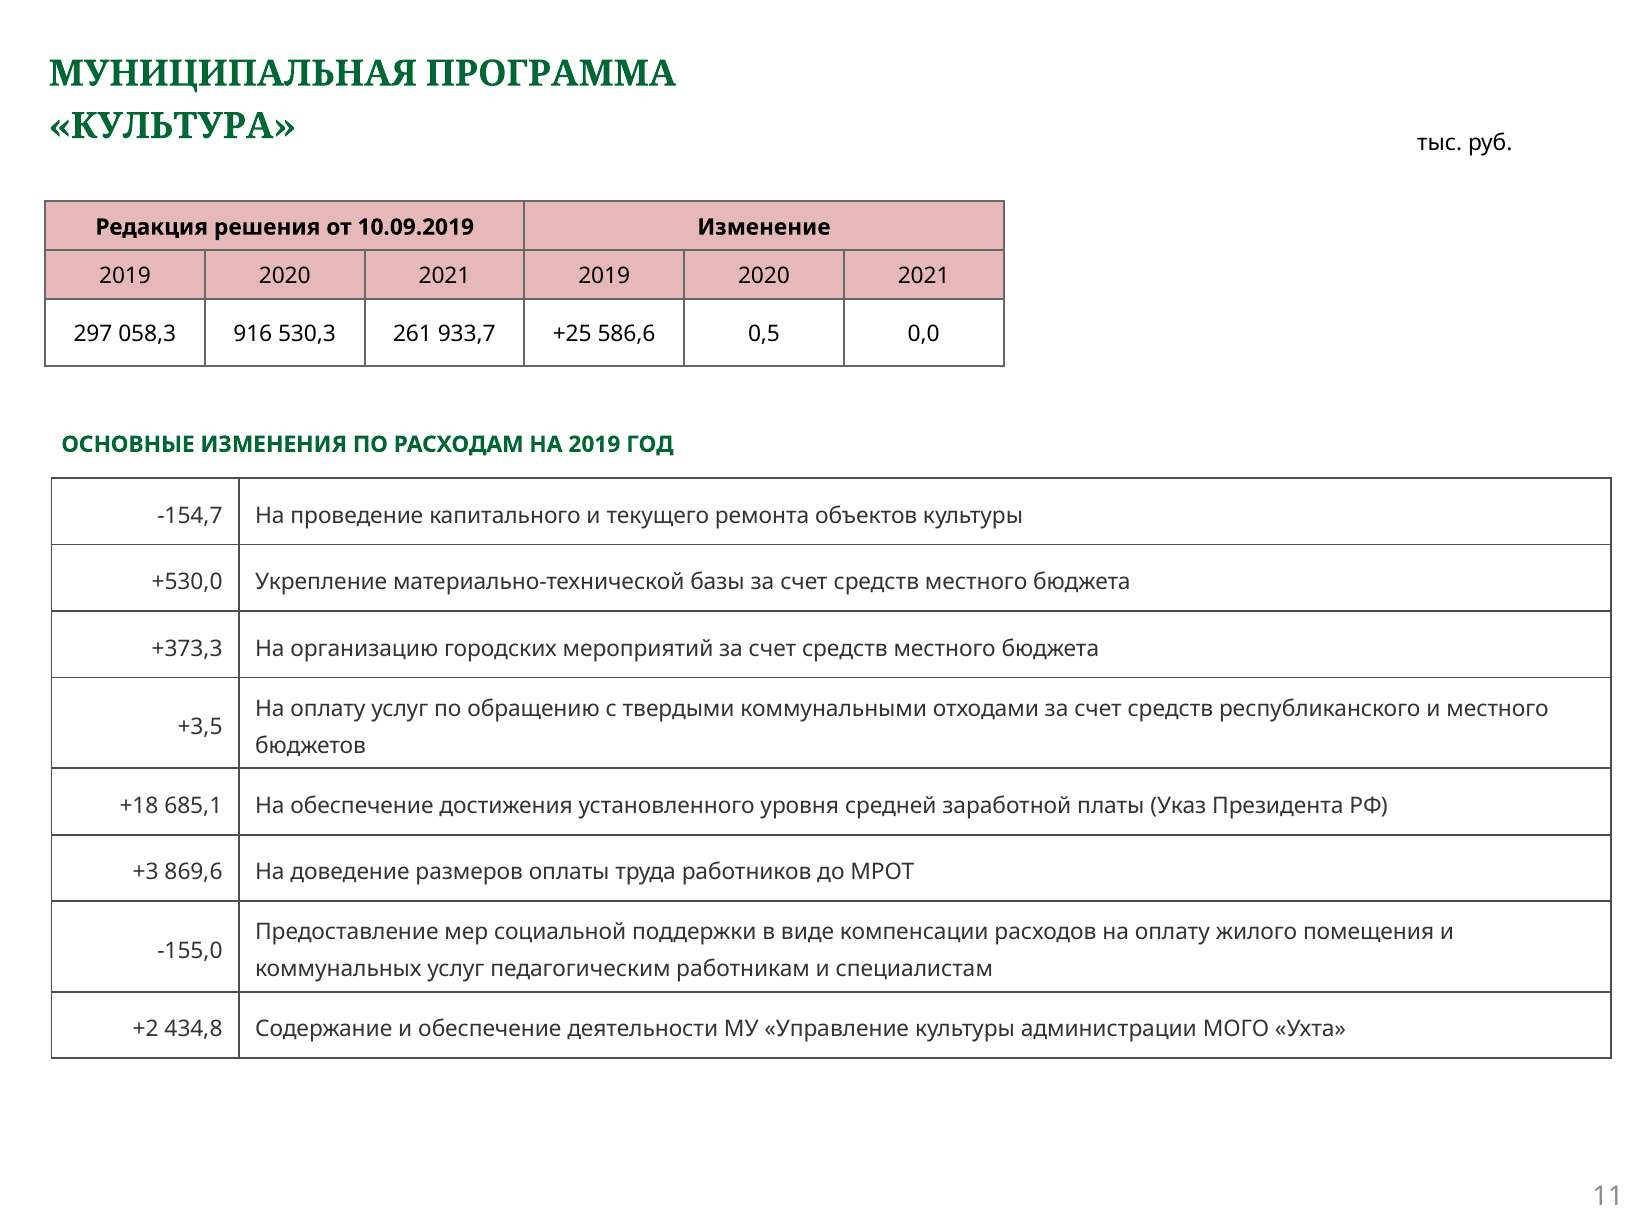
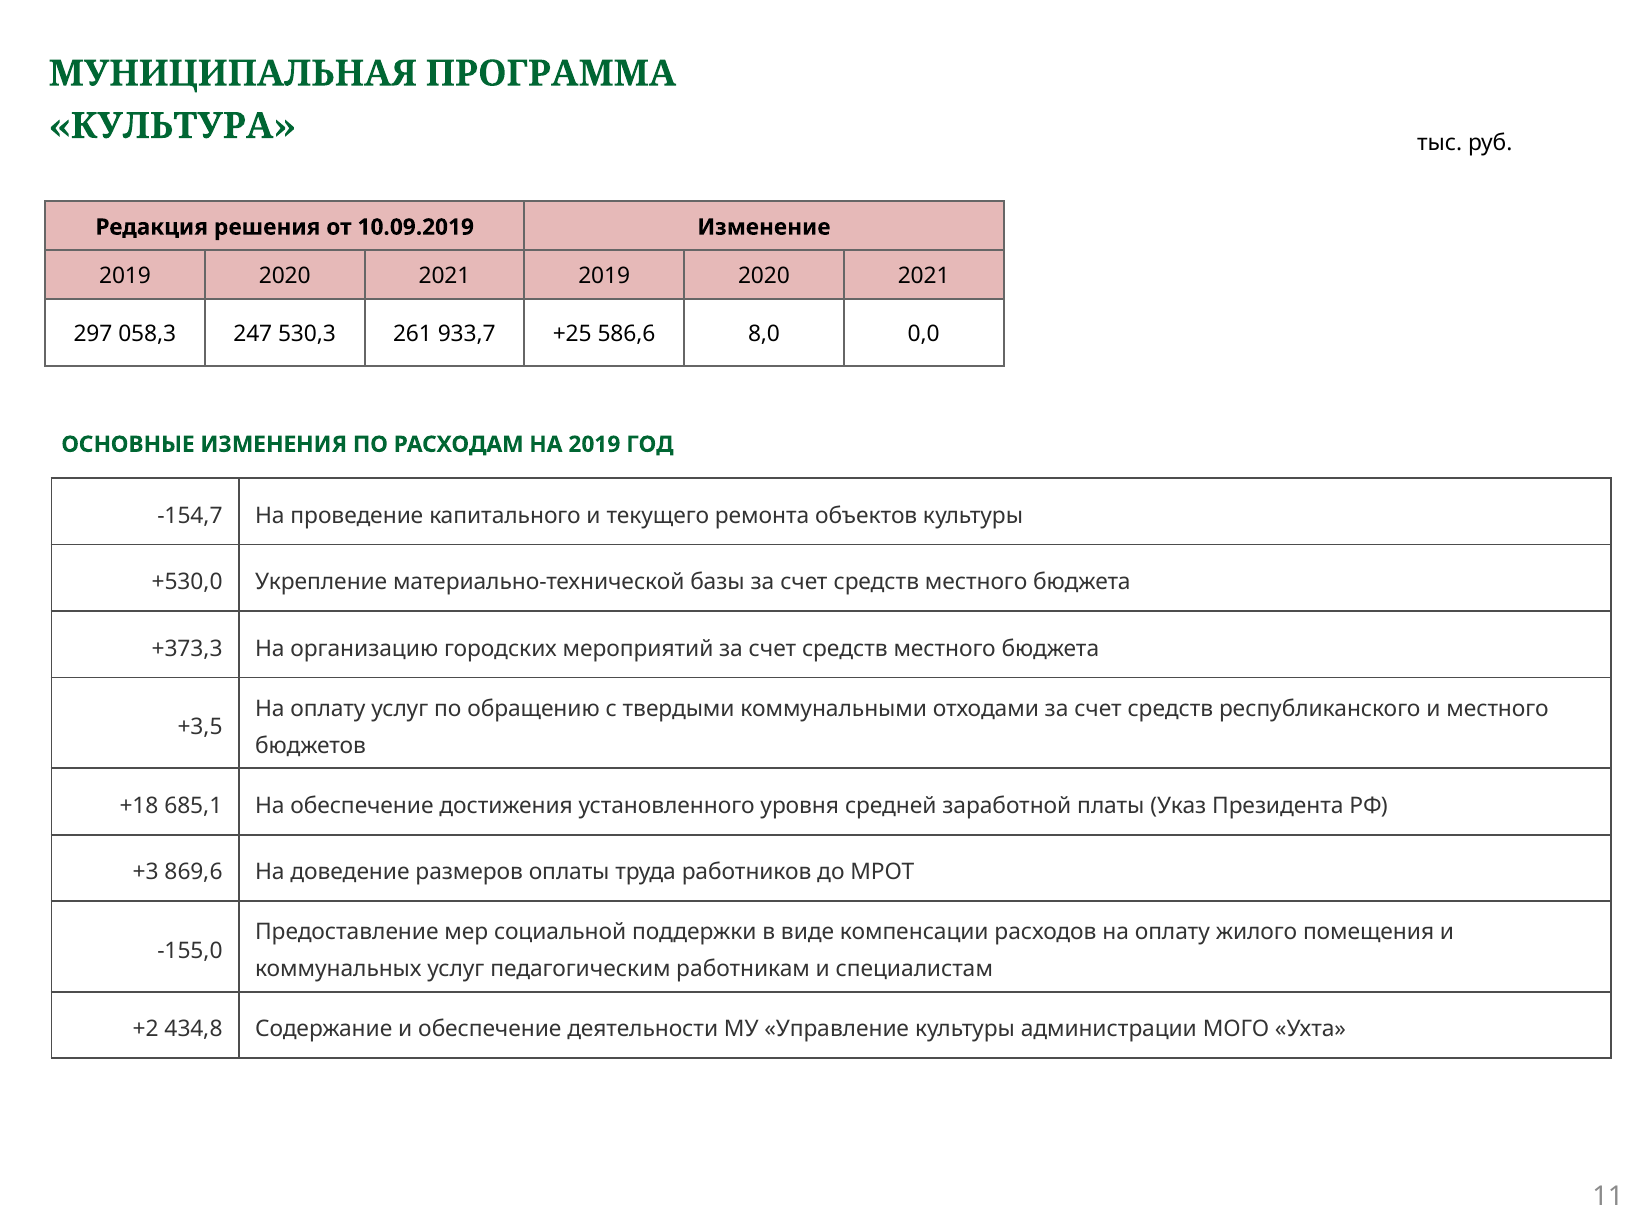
916: 916 -> 247 (253, 334)
0,5: 0,5 -> 8,0 (764, 334)
